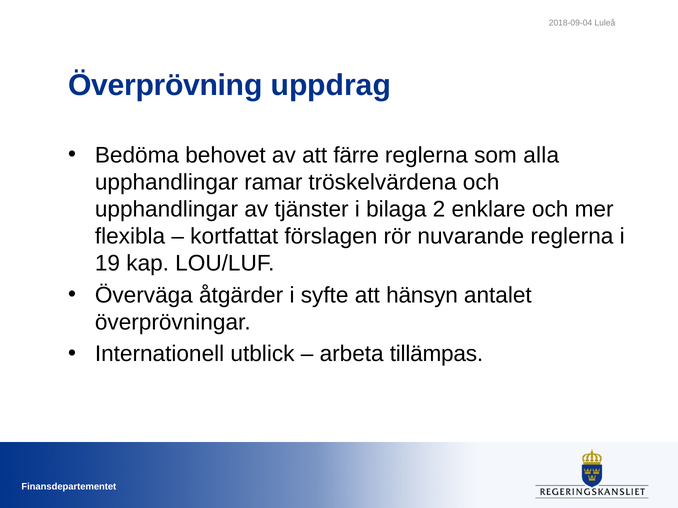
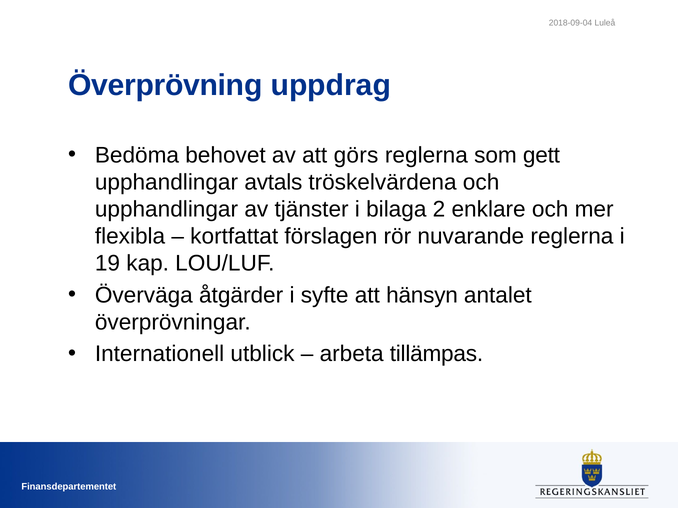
färre: färre -> görs (356, 155)
alla: alla -> gett (541, 155)
ramar: ramar -> avtals (273, 182)
